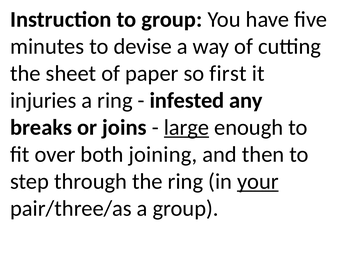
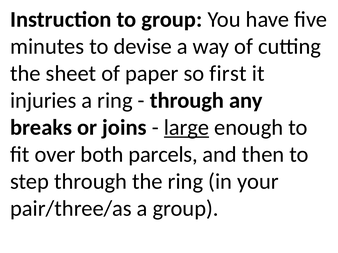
infested: infested -> through (187, 101)
joining: joining -> parcels (163, 155)
your underline: present -> none (258, 182)
